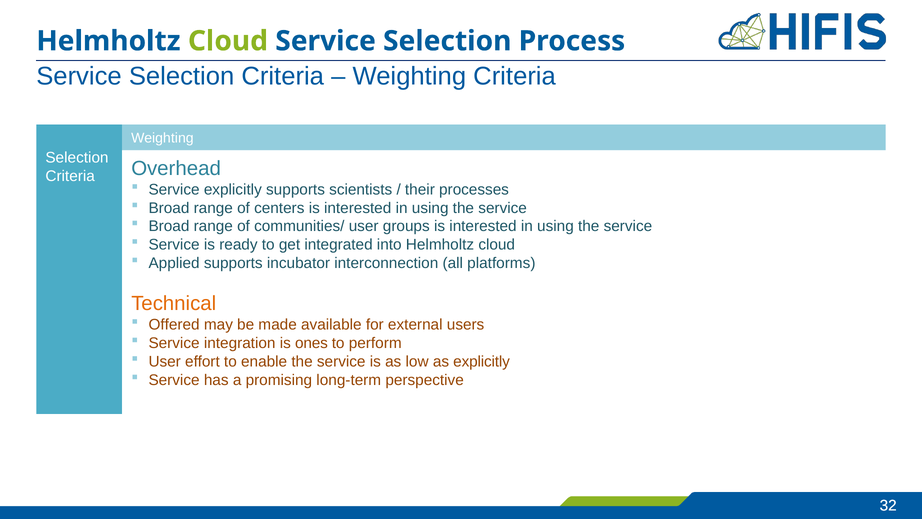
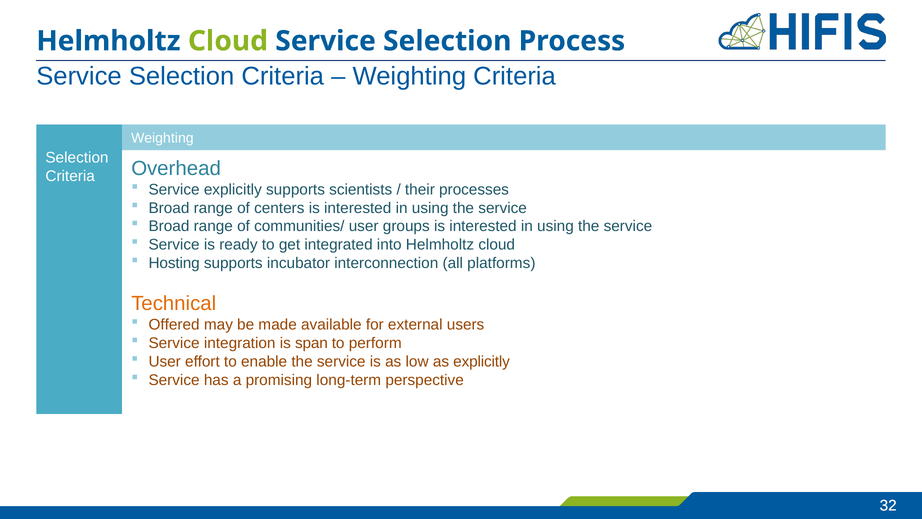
Applied: Applied -> Hosting (174, 263)
ones: ones -> span (311, 343)
